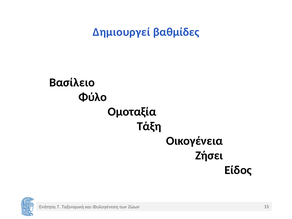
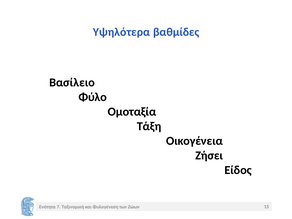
Δημιουργεί: Δημιουργεί -> Υψηλότερα (121, 32)
